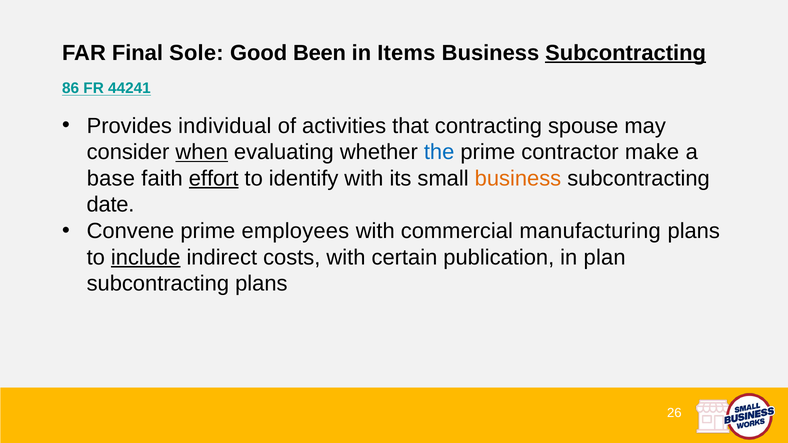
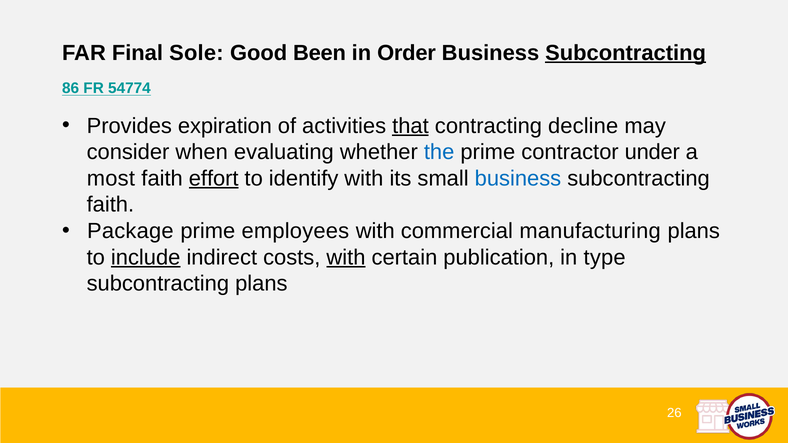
Items: Items -> Order (407, 53)
44241: 44241 -> 54774 (129, 88)
individual: individual -> expiration (225, 126)
that underline: none -> present (410, 126)
spouse: spouse -> decline (583, 126)
when underline: present -> none (202, 152)
make: make -> under (652, 152)
base: base -> most (111, 179)
business colour: orange -> blue (518, 179)
date: date -> faith (110, 205)
Convene: Convene -> Package (130, 231)
with underline: none -> present (346, 257)
plan: plan -> type (605, 257)
